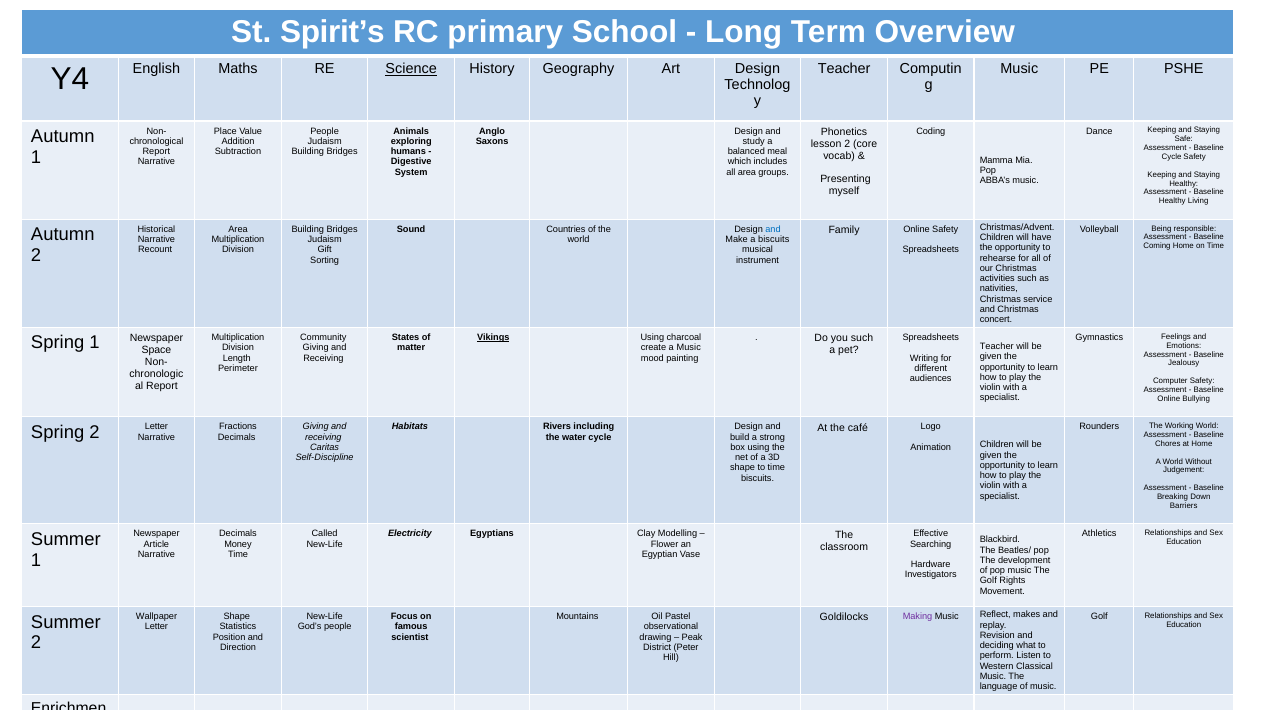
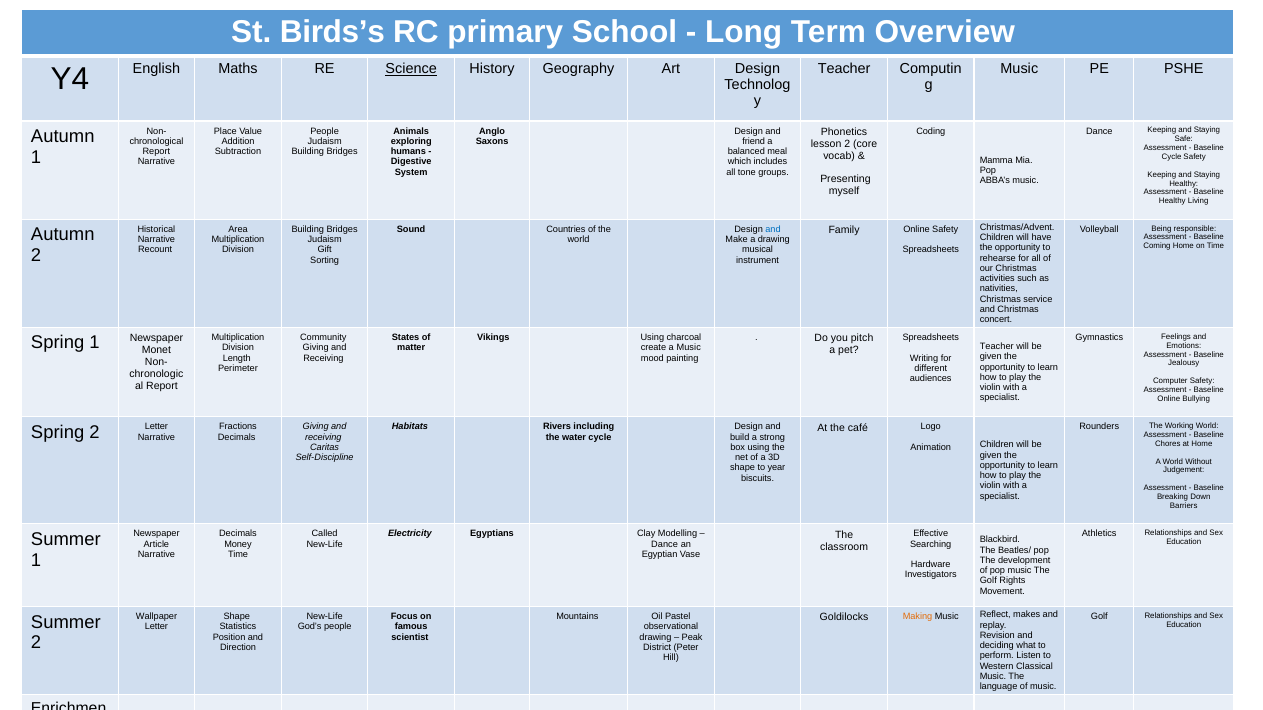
Spirit’s: Spirit’s -> Birds’s (332, 32)
study: study -> friend (754, 141)
all area: area -> tone (747, 172)
a biscuits: biscuits -> drawing (774, 240)
Vikings underline: present -> none (493, 338)
you such: such -> pitch (862, 339)
Space: Space -> Monet (156, 350)
to time: time -> year (776, 468)
Flower: Flower -> Dance (665, 544)
Making colour: purple -> orange (918, 617)
